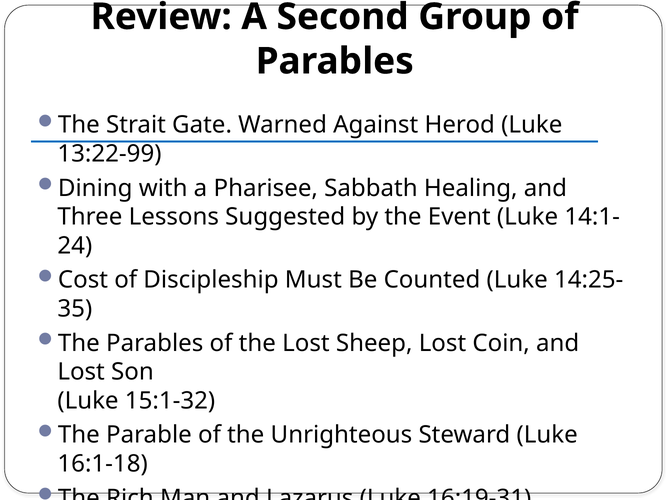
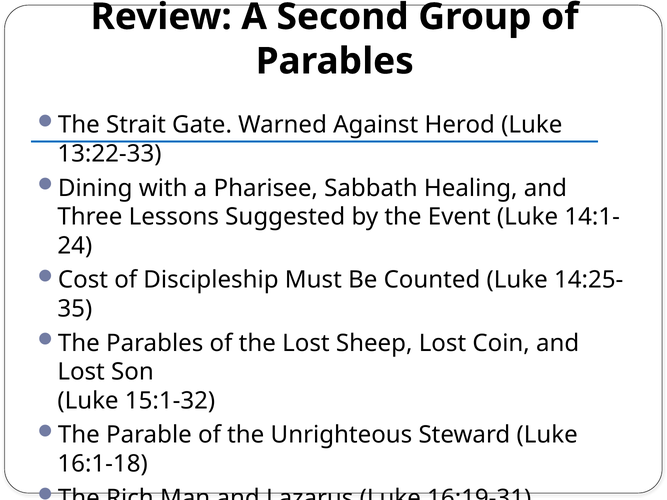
13:22-99: 13:22-99 -> 13:22-33 (109, 154)
